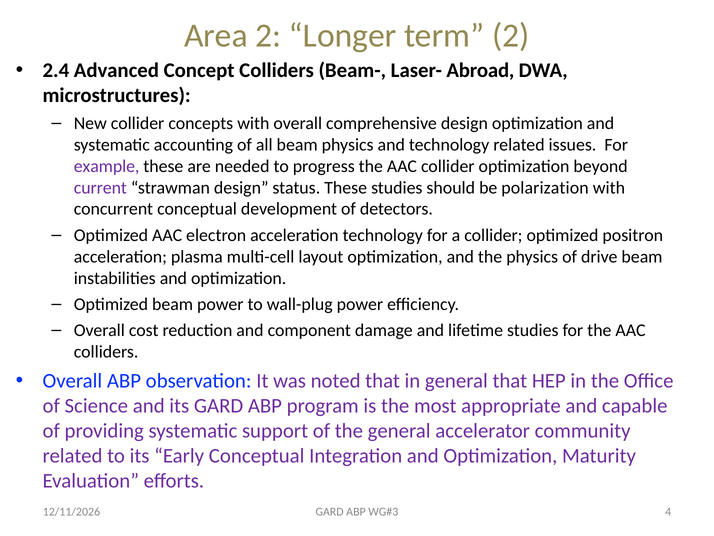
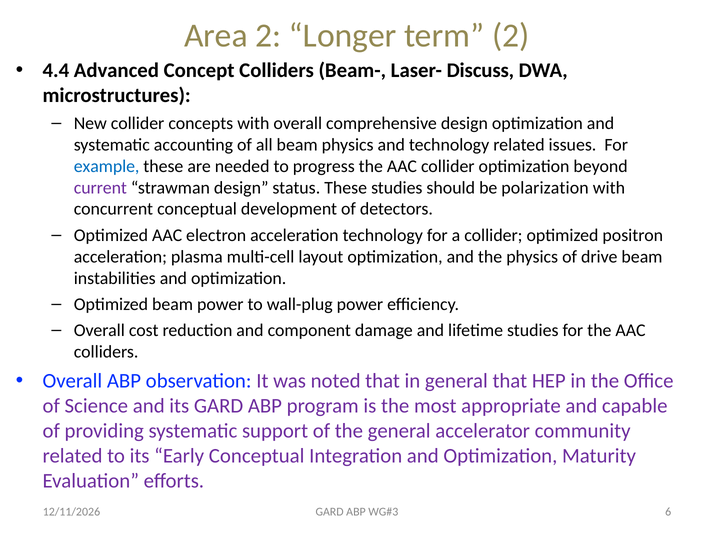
2.4: 2.4 -> 4.4 (56, 70)
Abroad: Abroad -> Discuss (480, 70)
example colour: purple -> blue (107, 166)
4: 4 -> 6 (668, 511)
